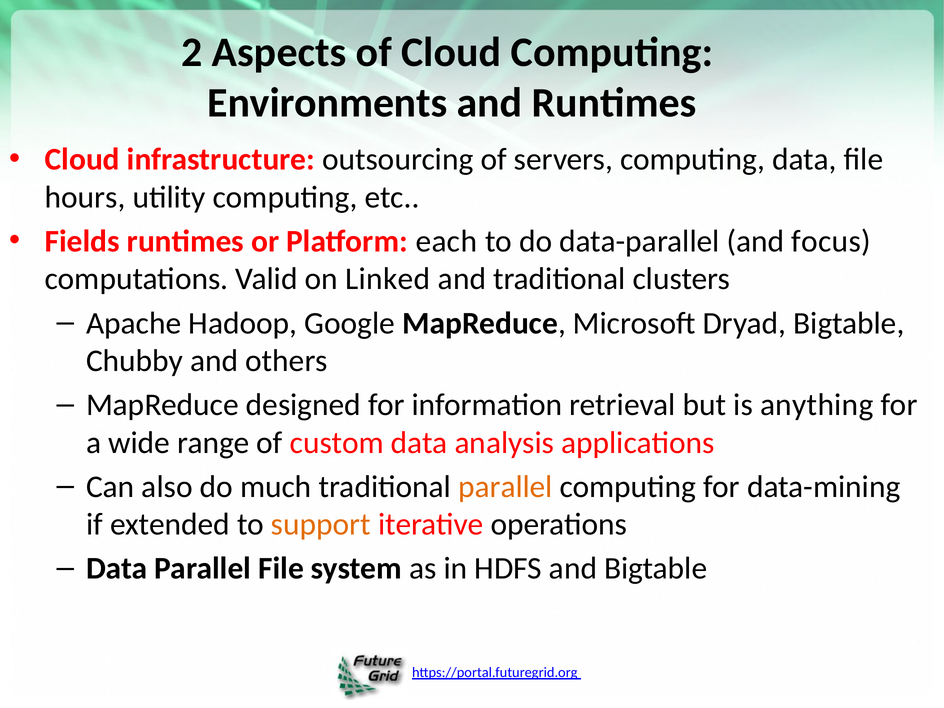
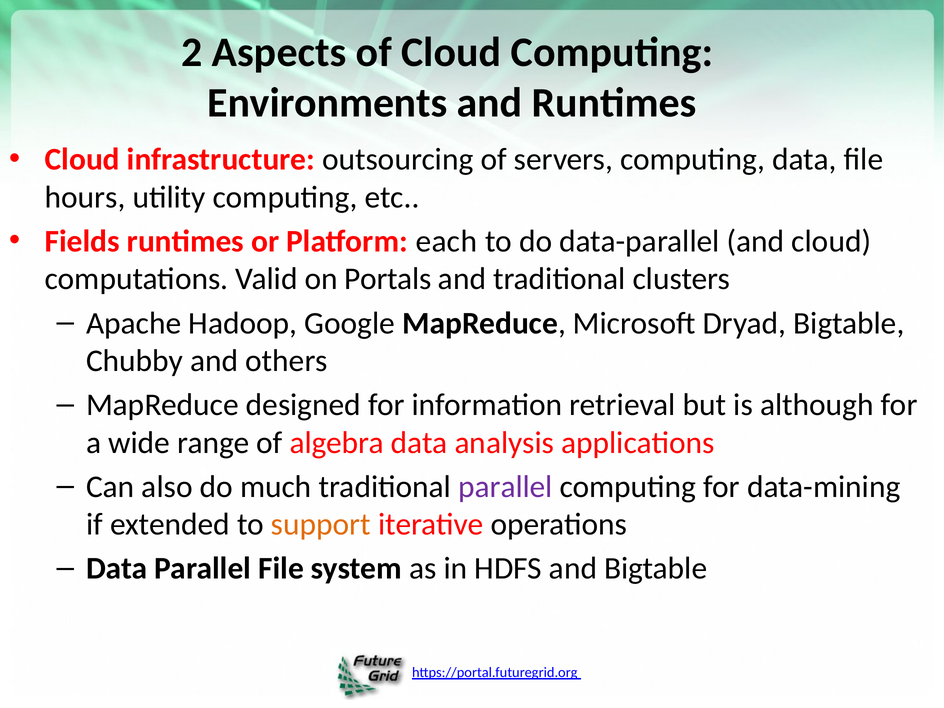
and focus: focus -> cloud (831, 241)
Linked: Linked -> Portals (388, 279)
anything: anything -> although (817, 405)
custom: custom -> algebra (337, 443)
parallel colour: orange -> purple (505, 487)
